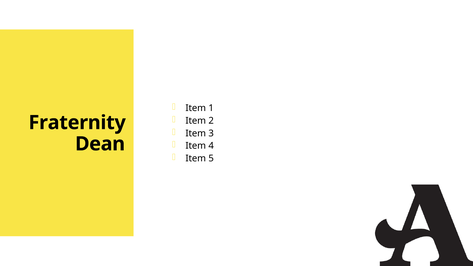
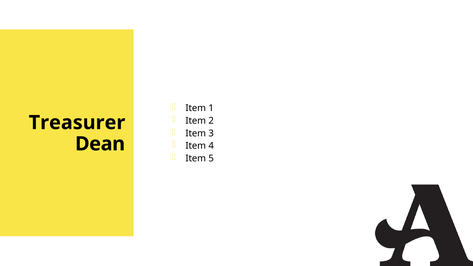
Fraternity: Fraternity -> Treasurer (77, 123)
